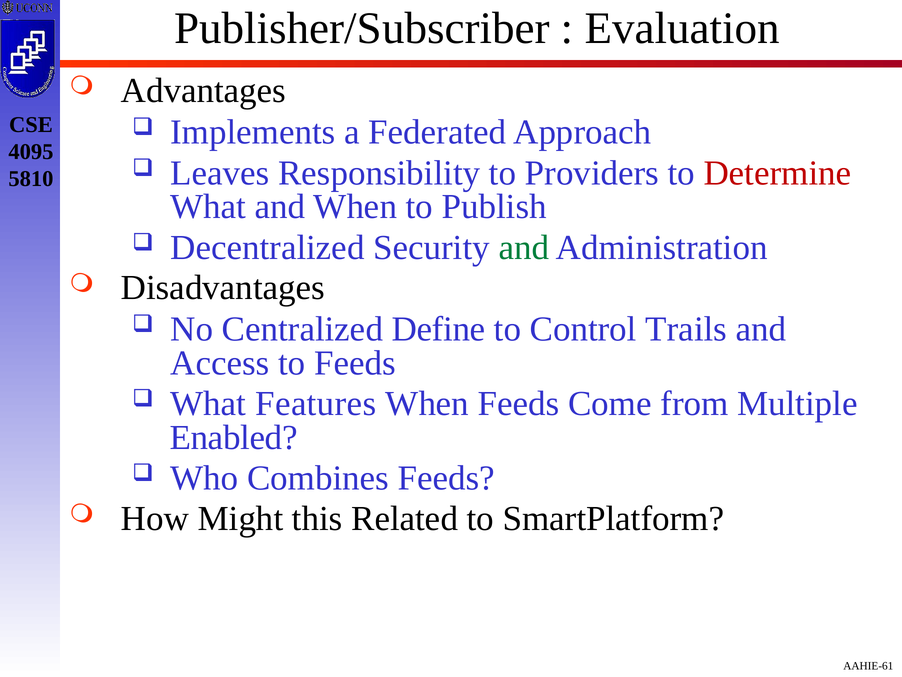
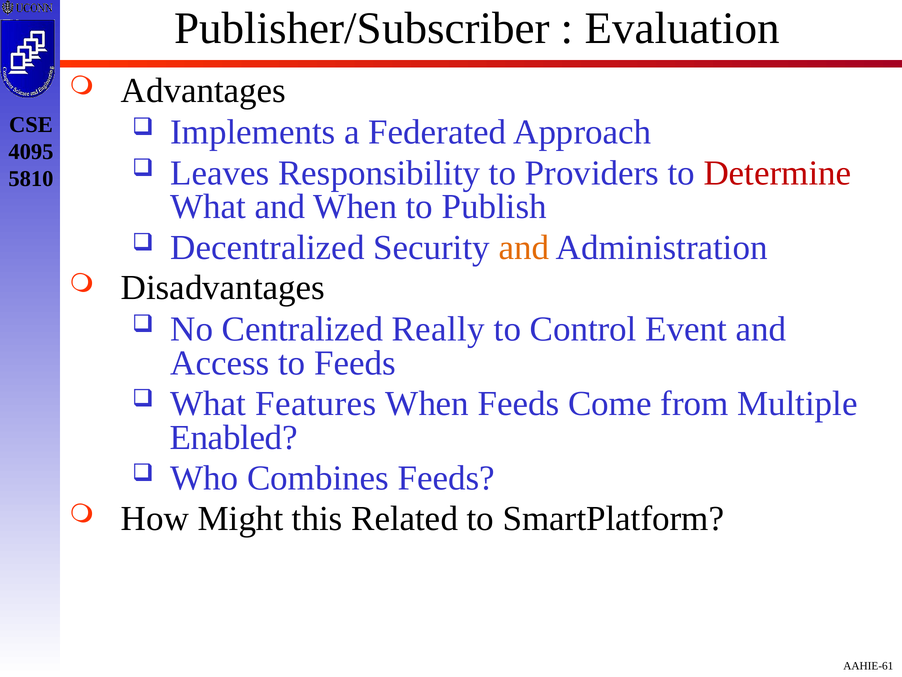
and colour: green -> orange (524, 247)
Define: Define -> Really (438, 329)
Trails: Trails -> Event (686, 329)
